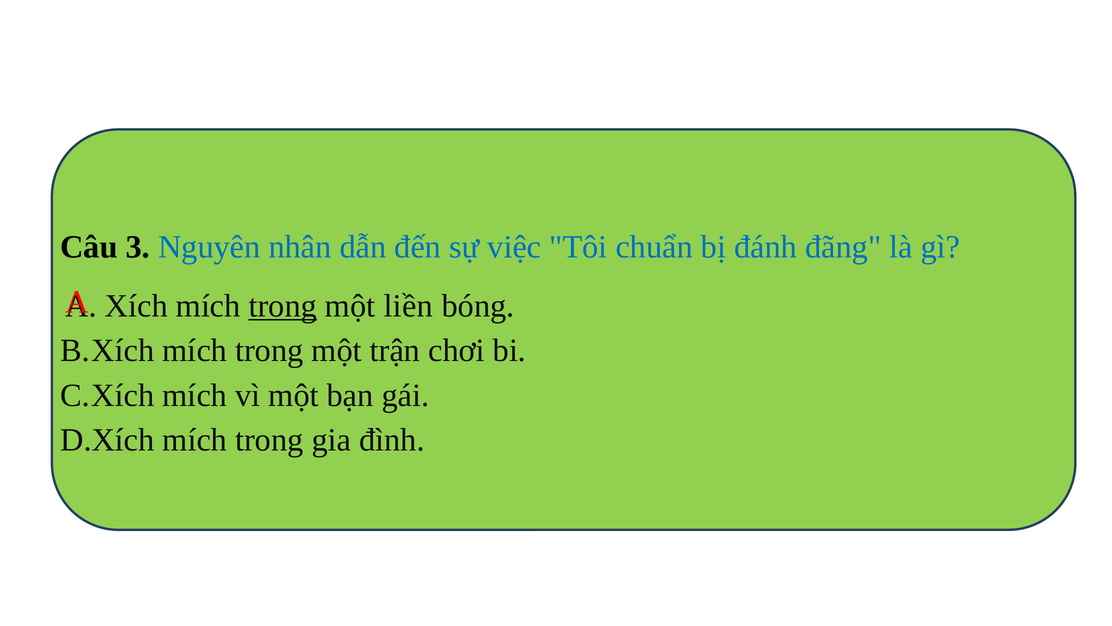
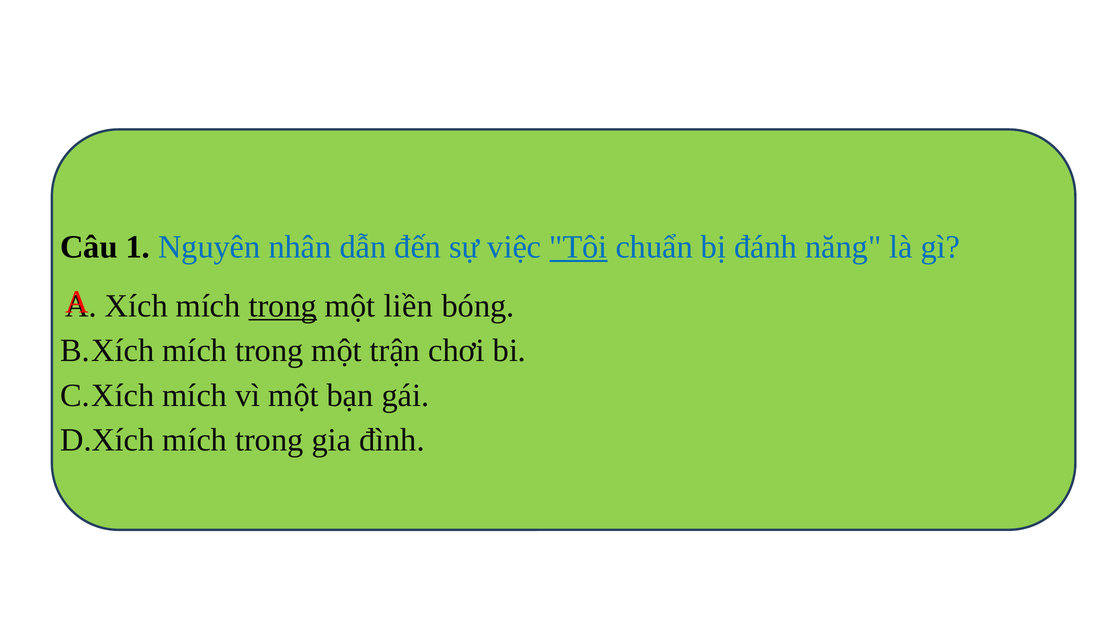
3: 3 -> 1 (138, 247)
Tôi underline: none -> present (578, 247)
đãng: đãng -> năng (843, 247)
